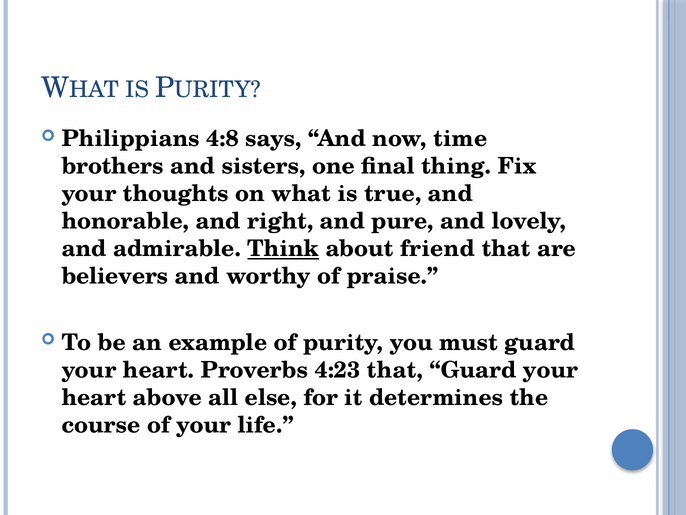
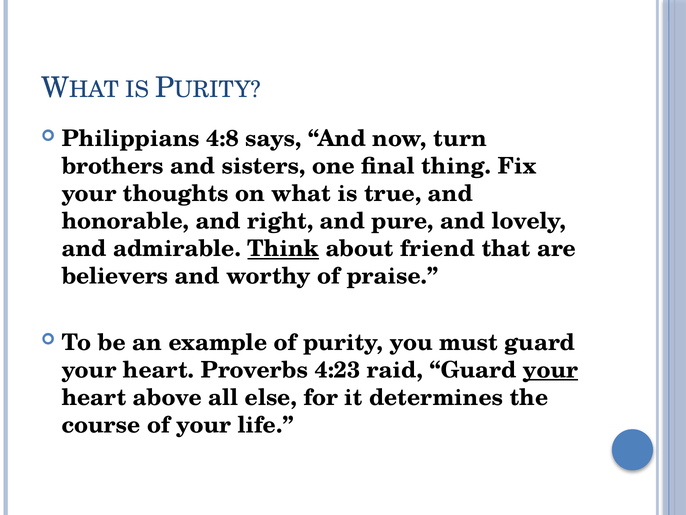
time: time -> turn (460, 139)
4:23 that: that -> raid (395, 370)
your underline: none -> present (550, 370)
